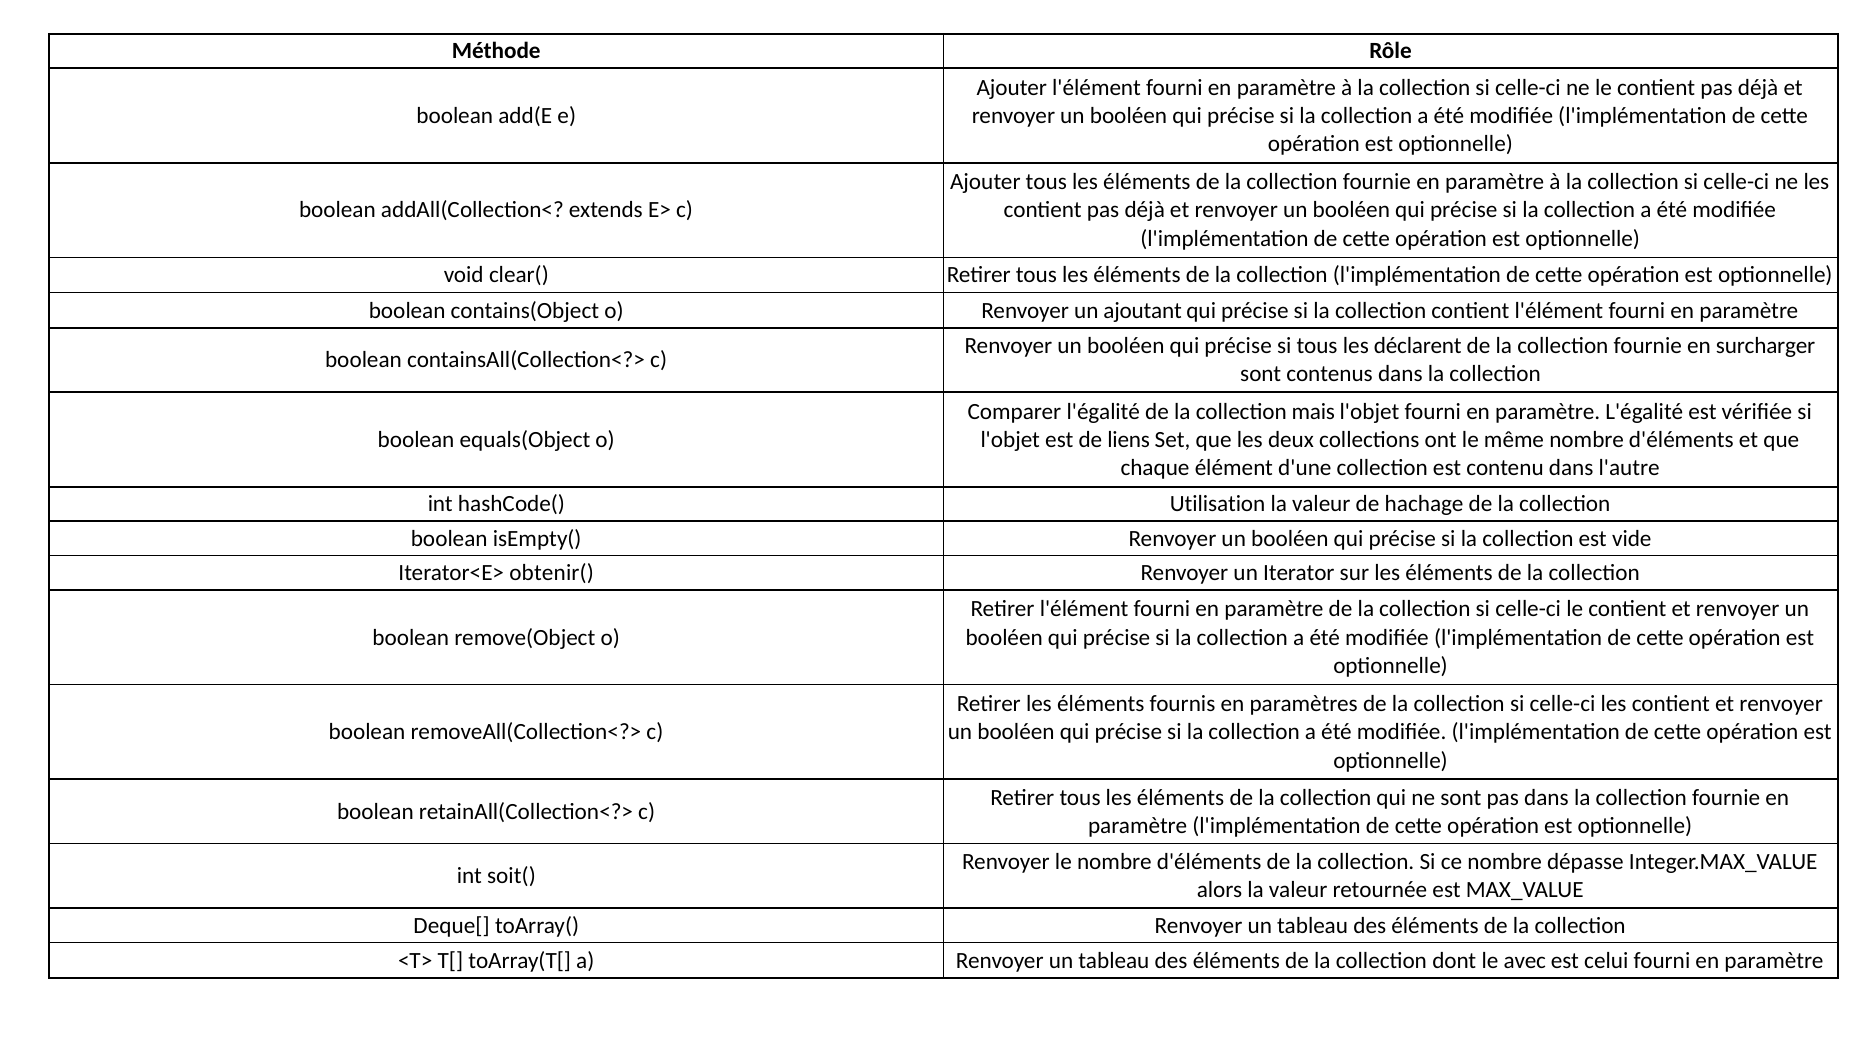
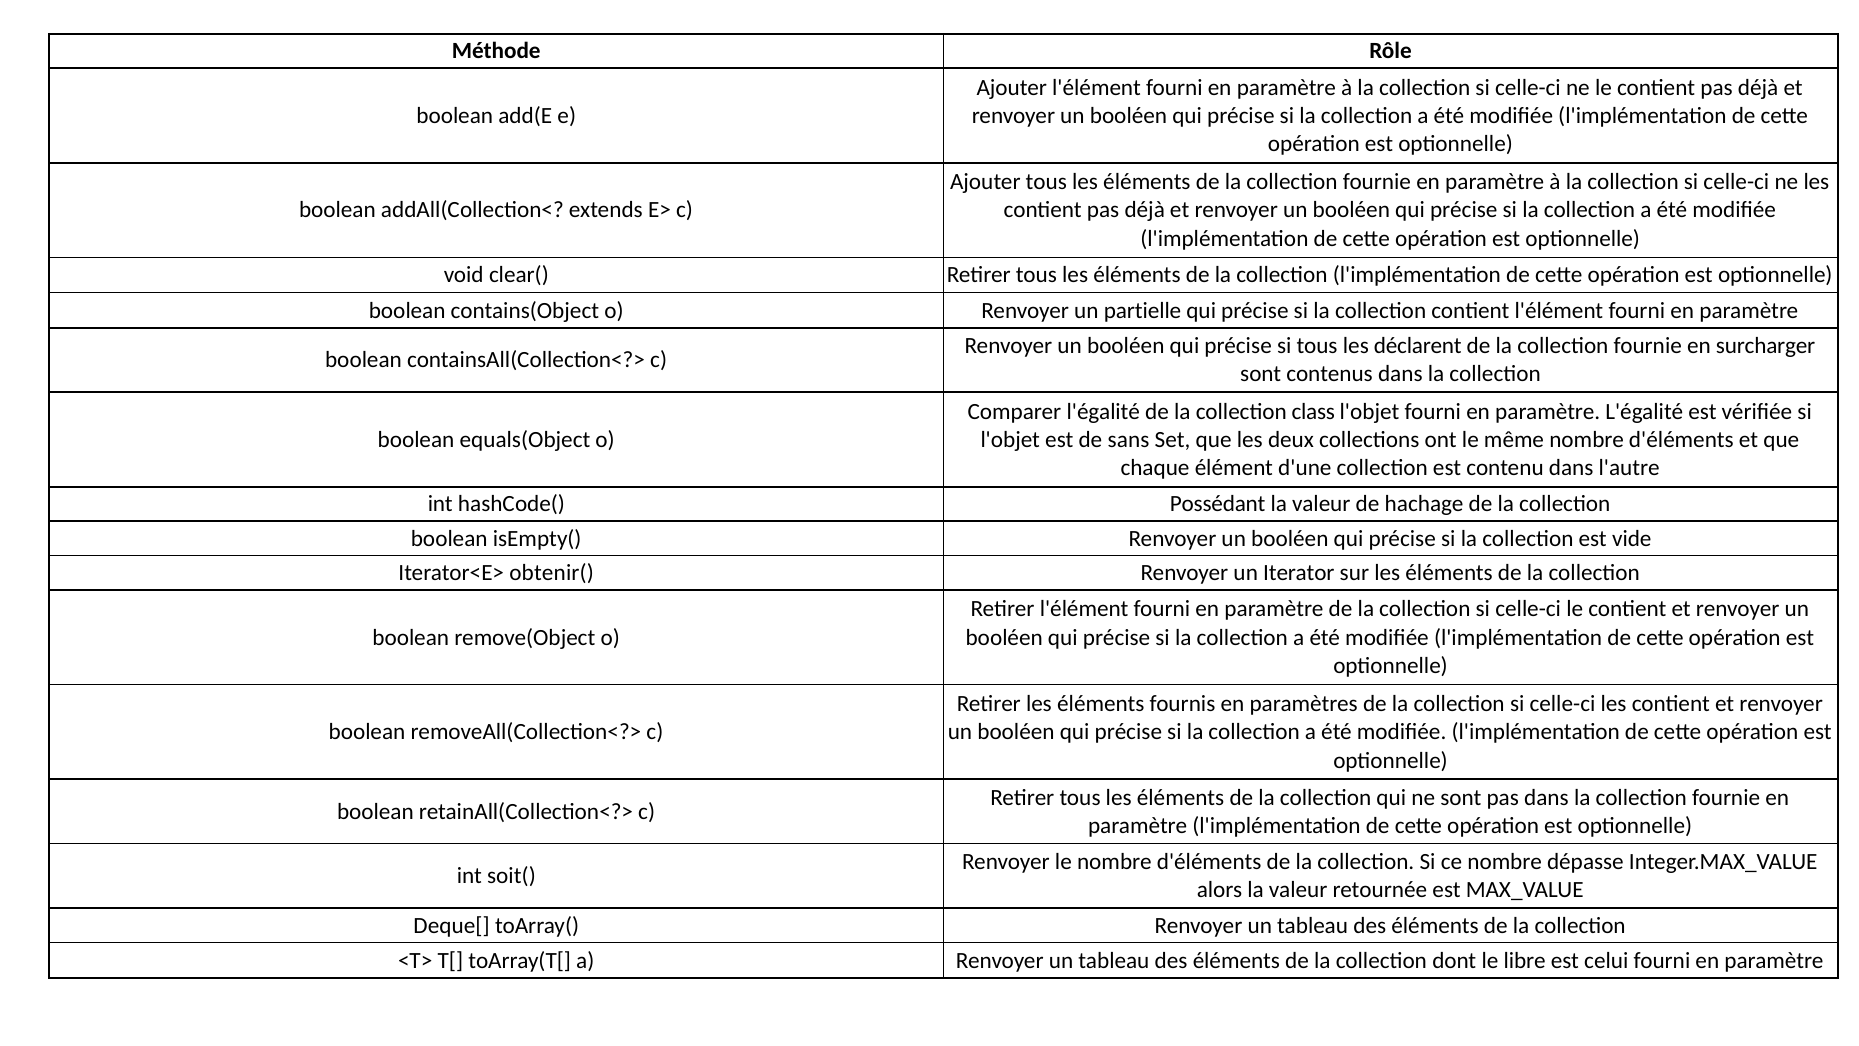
ajoutant: ajoutant -> partielle (1143, 310)
mais: mais -> class (1313, 411)
liens: liens -> sans (1128, 440)
Utilisation: Utilisation -> Possédant (1218, 504)
avec: avec -> libre (1525, 960)
